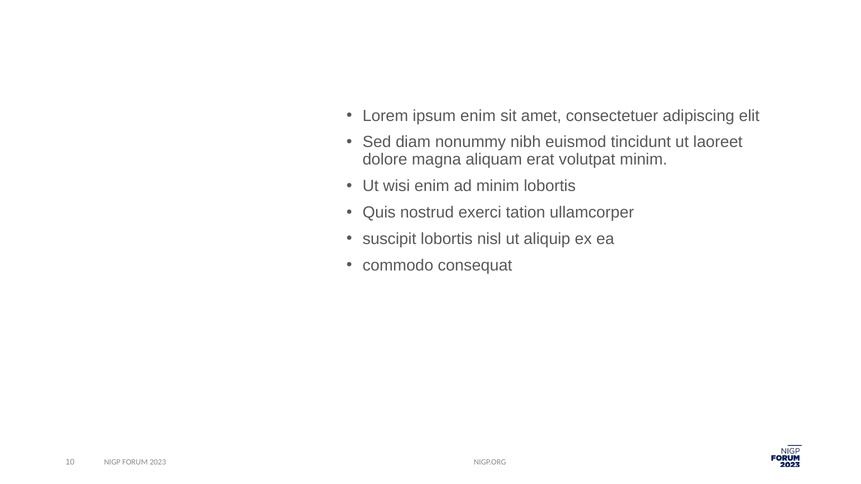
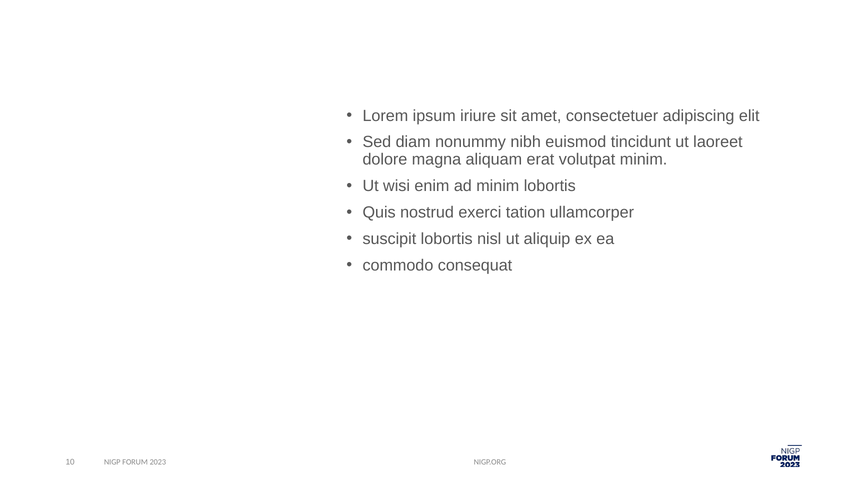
ipsum enim: enim -> iriure (478, 116)
